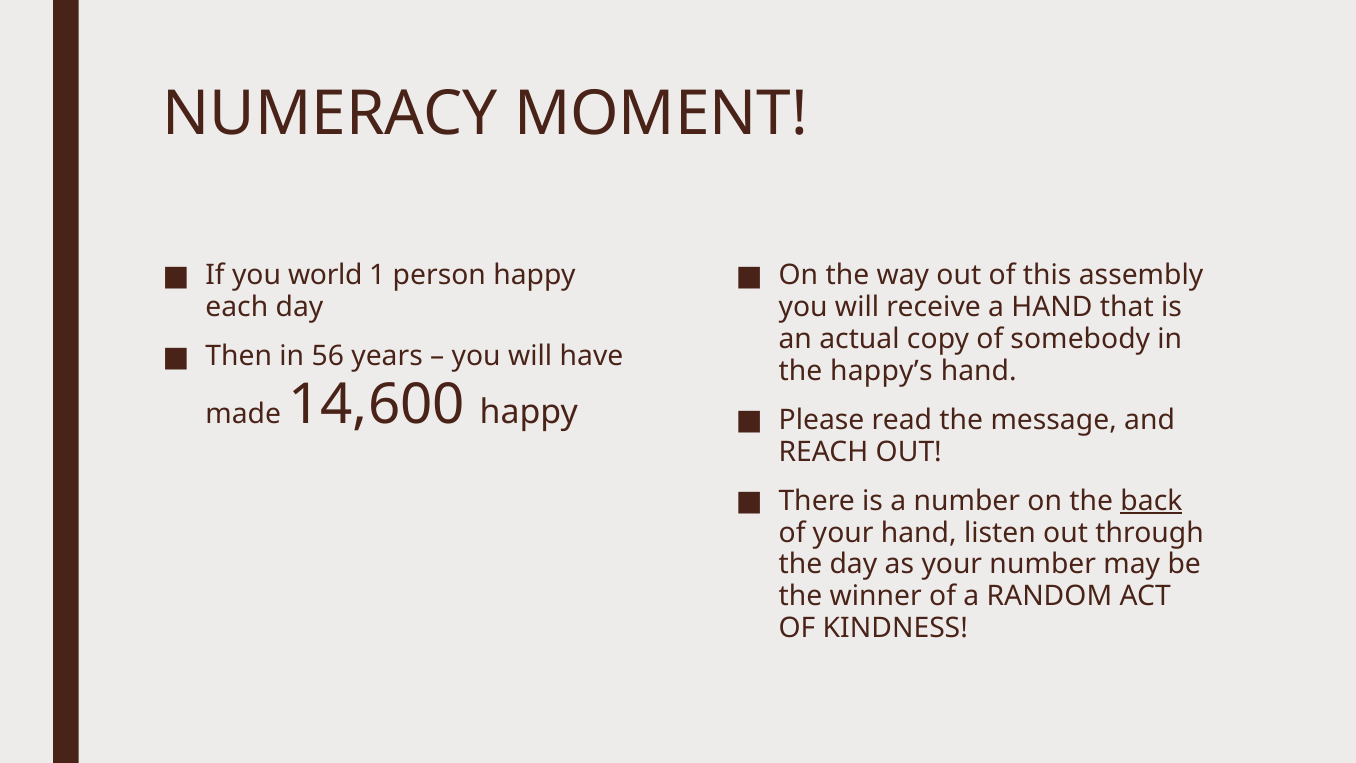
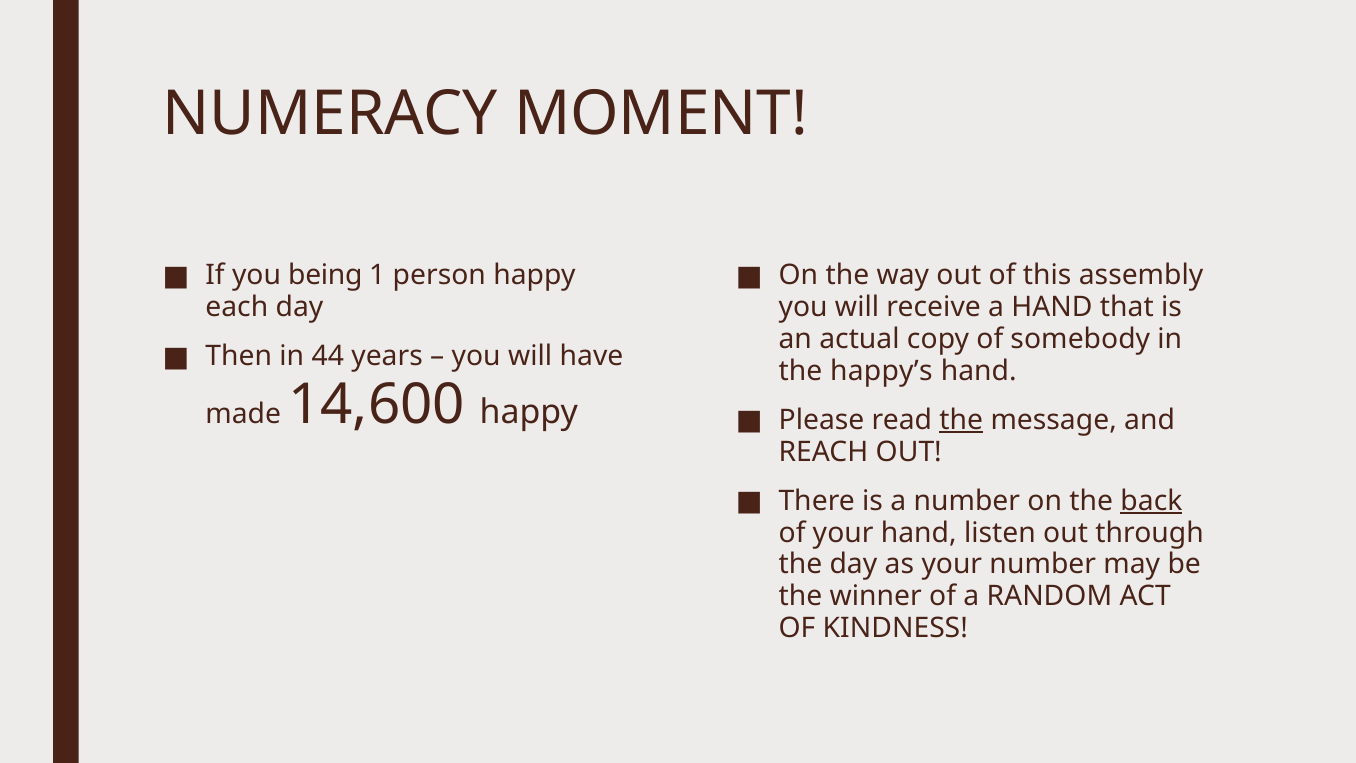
world: world -> being (325, 276)
56: 56 -> 44 (328, 356)
the underline: none -> present (961, 420)
